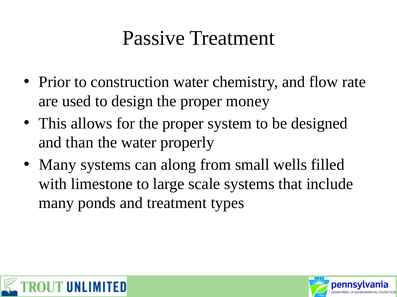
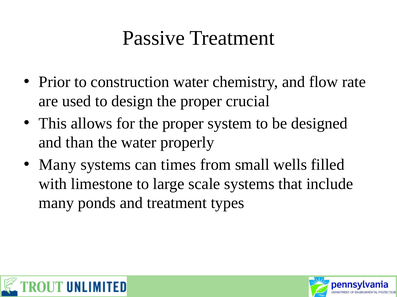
money: money -> crucial (248, 101)
along: along -> times (178, 165)
